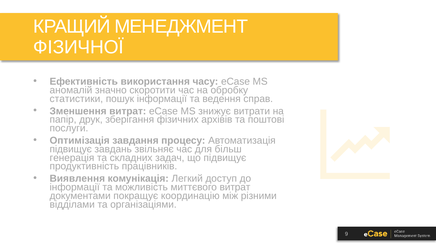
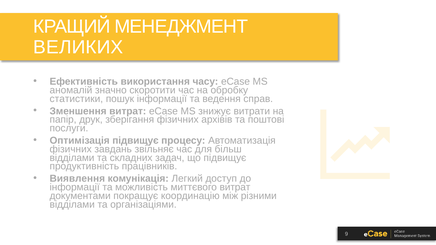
ФІЗИЧНОЇ: ФІЗИЧНОЇ -> ВЕЛИКИХ (78, 47)
Оптимізація завдання: завдання -> підвищує (135, 141)
підвищує: підвищує -> фізичних (71, 149)
генерація: генерація -> відділами (72, 158)
